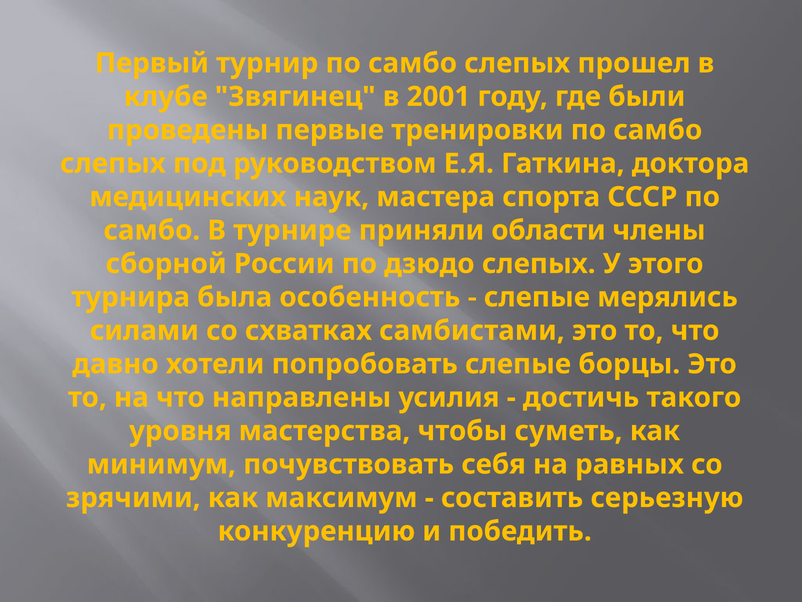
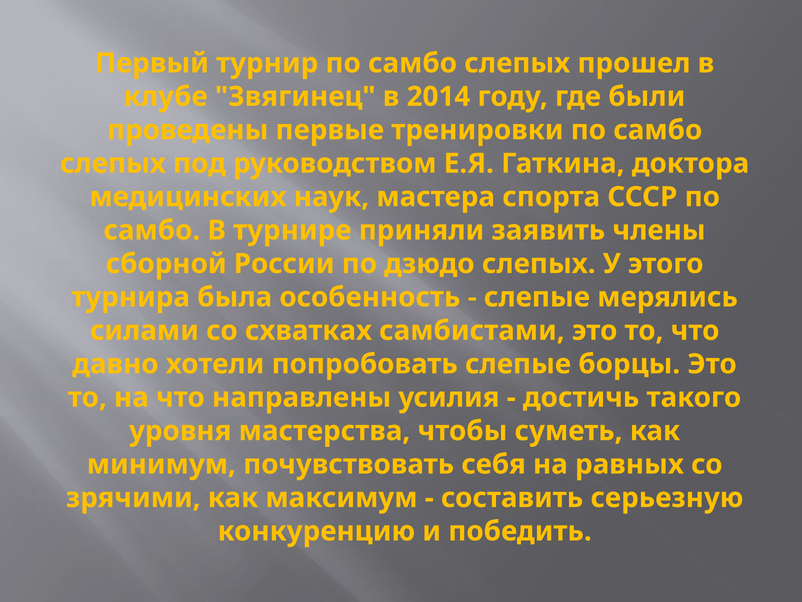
2001: 2001 -> 2014 (438, 97)
области: области -> заявить (548, 230)
